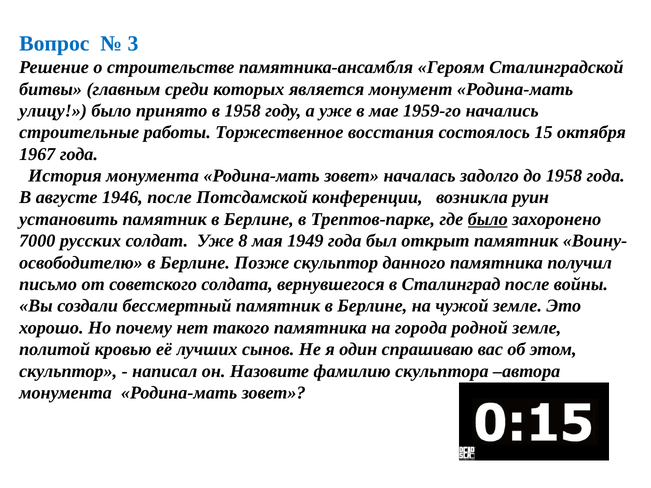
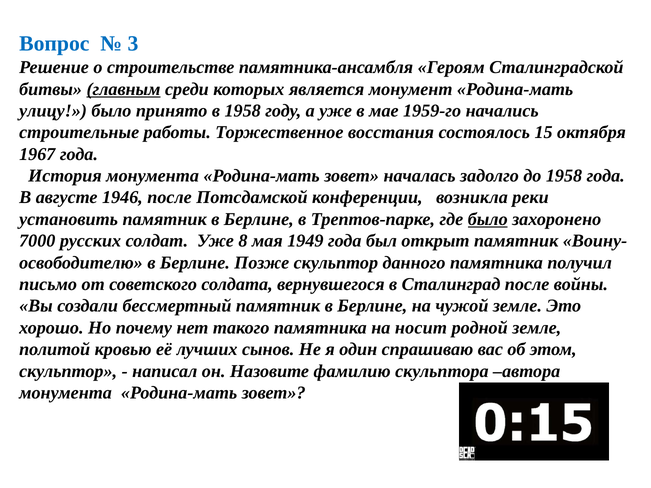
главным underline: none -> present (124, 89)
руин: руин -> реки (531, 198)
города: города -> носит (421, 328)
